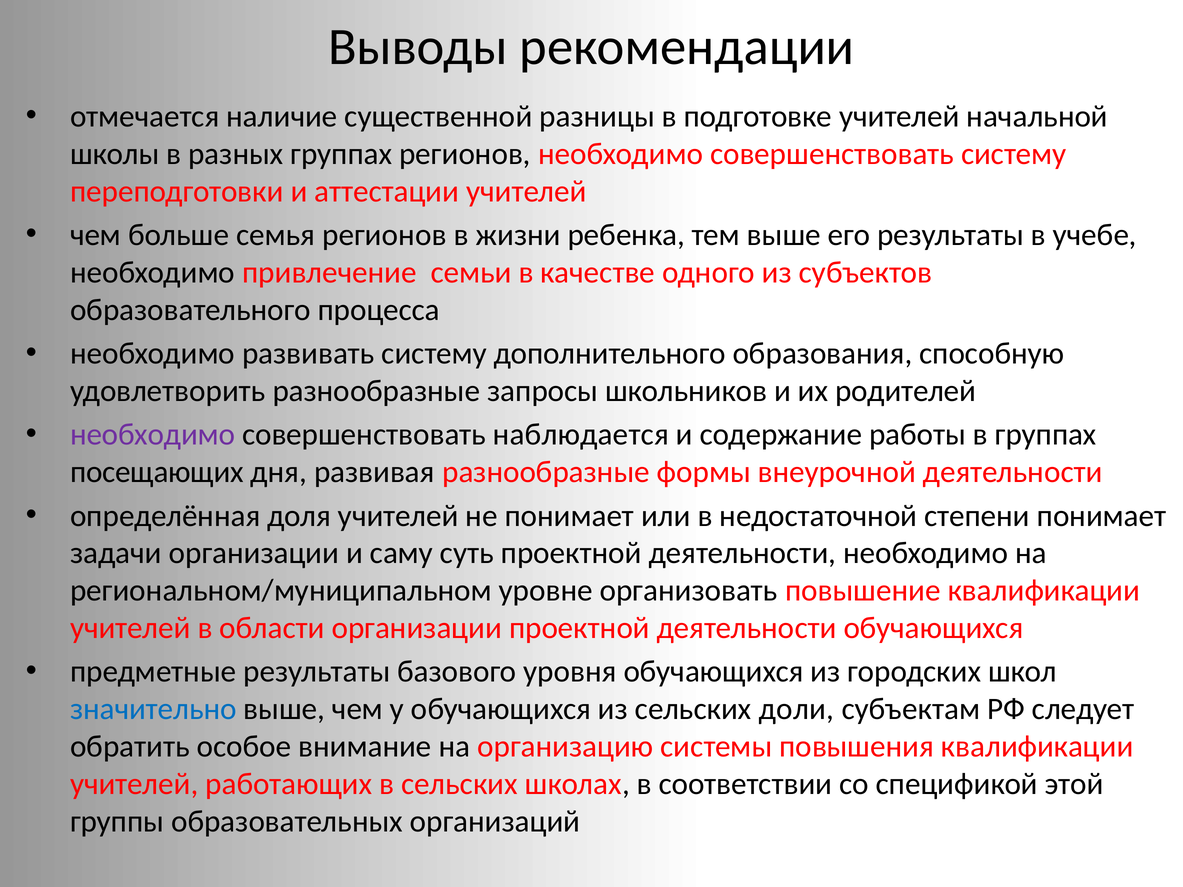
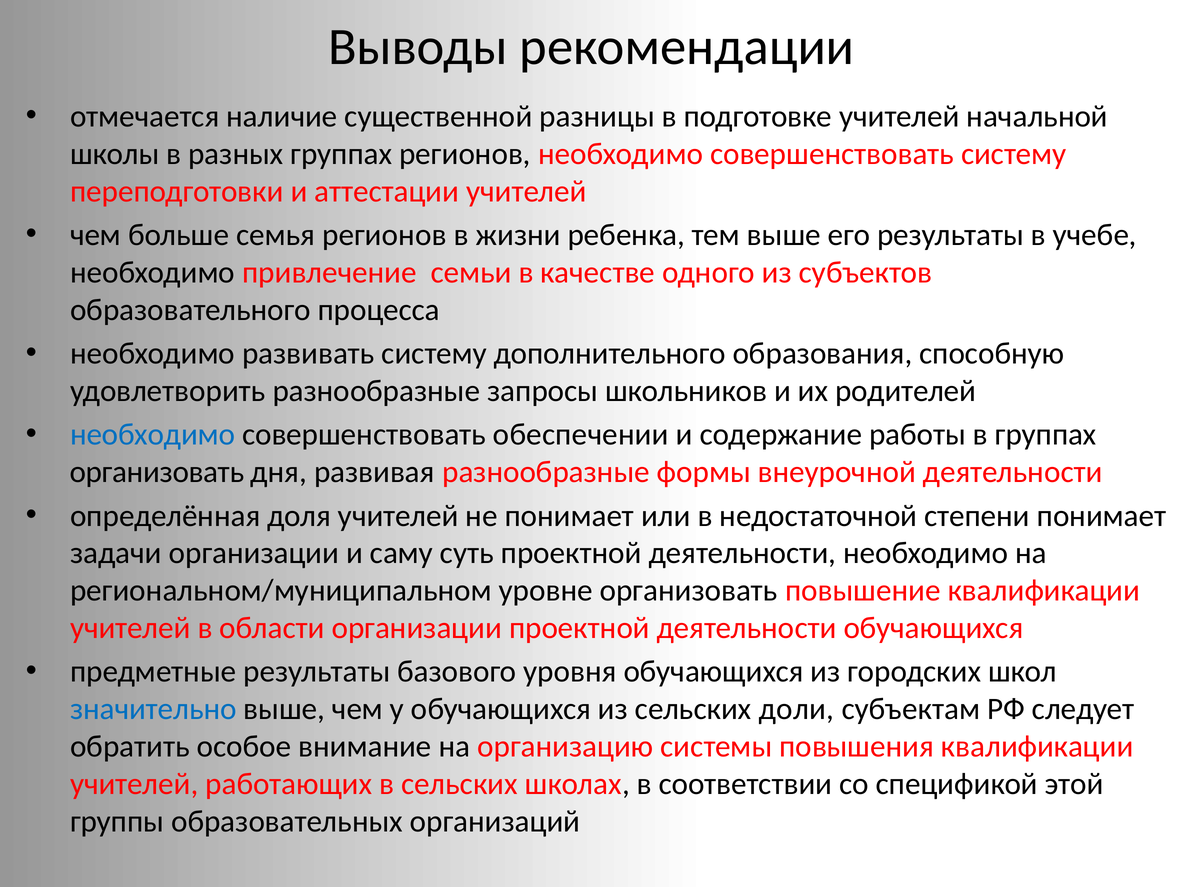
необходимо colour: purple -> blue (153, 435)
наблюдается: наблюдается -> обеспечении (581, 435)
посещающих: посещающих -> организовать (157, 472)
